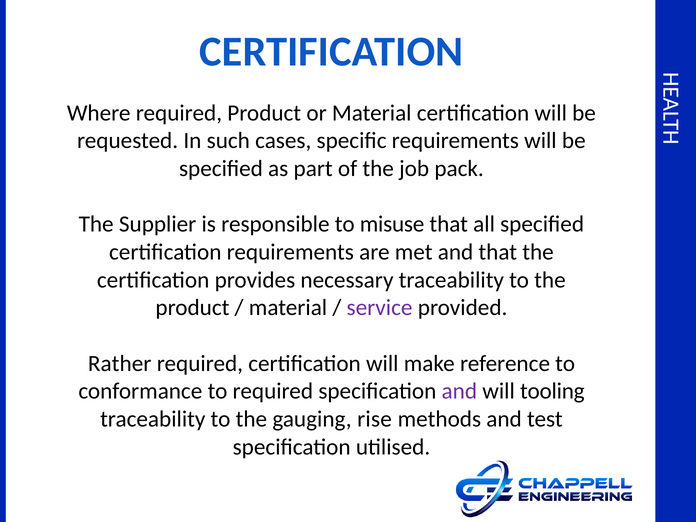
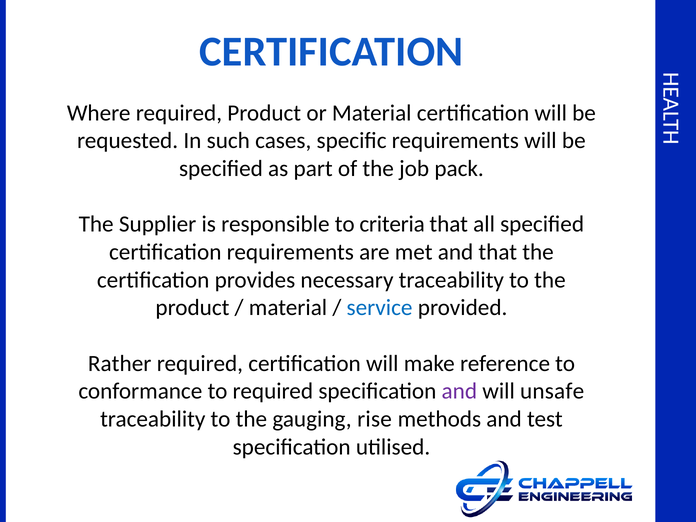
misuse: misuse -> criteria (392, 224)
service colour: purple -> blue (380, 308)
tooling: tooling -> unsafe (552, 391)
